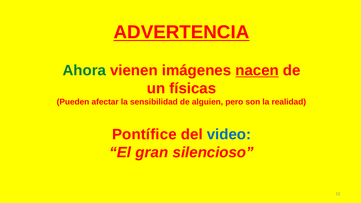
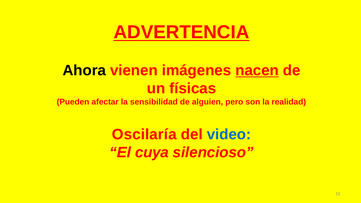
Ahora colour: green -> black (84, 70)
Pontífice: Pontífice -> Oscilaría (144, 134)
gran: gran -> cuya (152, 152)
